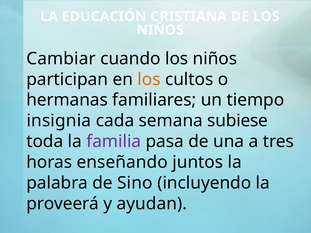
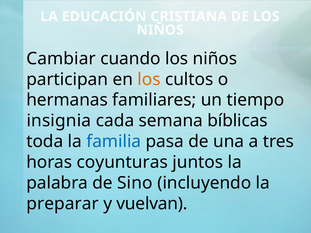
subiese: subiese -> bíblicas (238, 121)
familia colour: purple -> blue (114, 142)
enseñando: enseñando -> coyunturas (122, 162)
proveerá: proveerá -> preparar (63, 204)
ayudan: ayudan -> vuelvan (152, 204)
